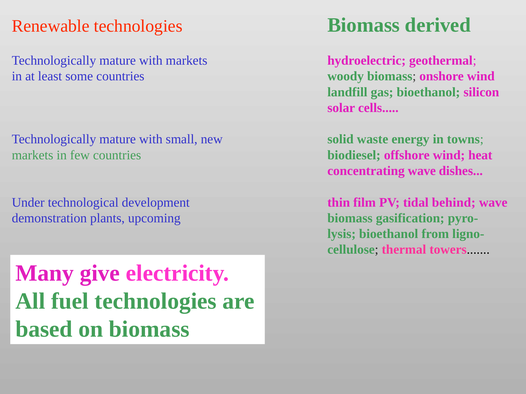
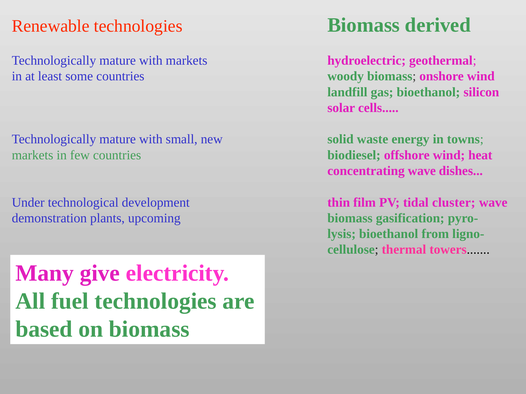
behind: behind -> cluster (454, 203)
